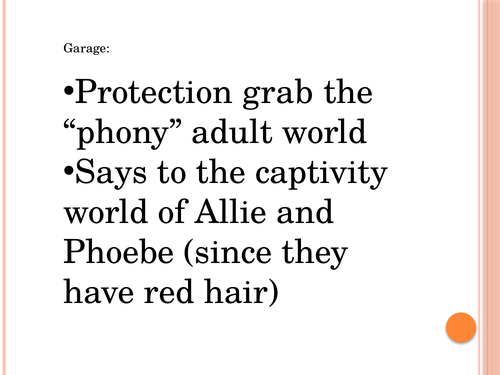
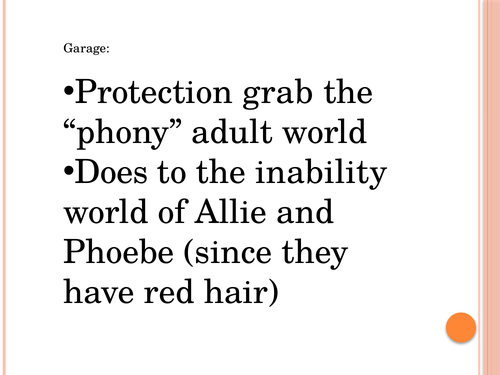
Says: Says -> Does (111, 172)
captivity: captivity -> inability (321, 172)
